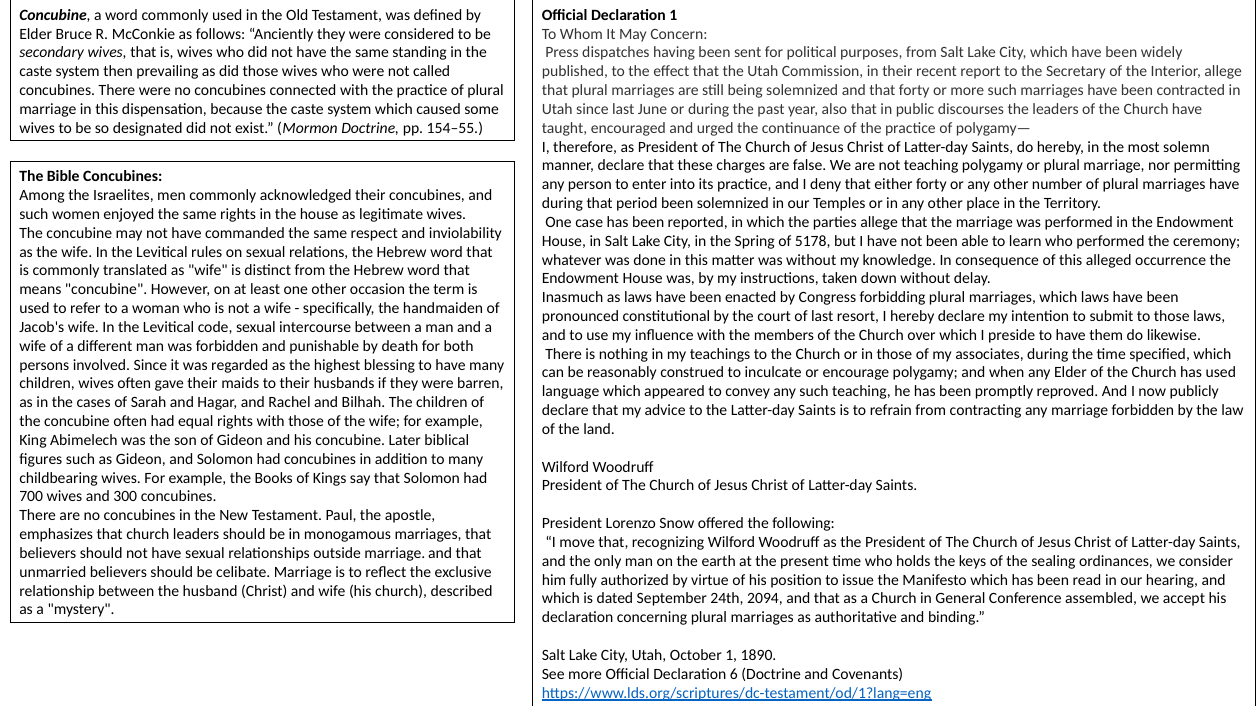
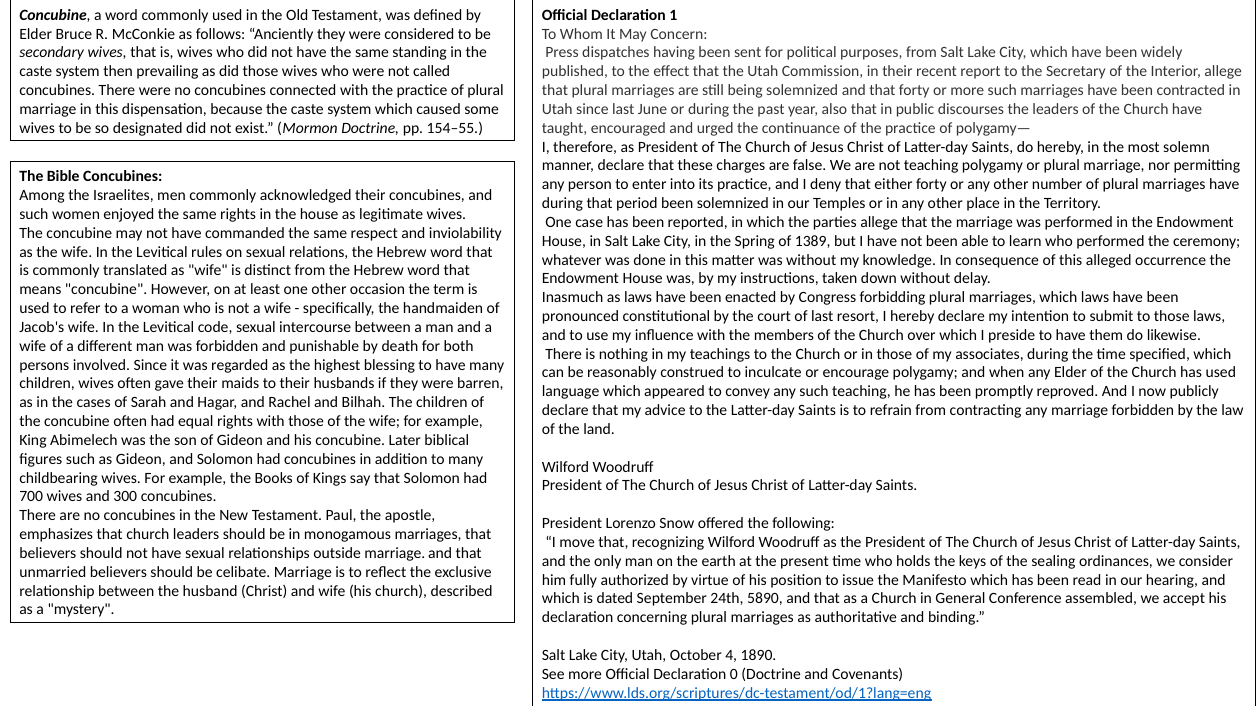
5178: 5178 -> 1389 (813, 241)
2094: 2094 -> 5890 (765, 599)
October 1: 1 -> 4 (731, 656)
6: 6 -> 0 (734, 675)
